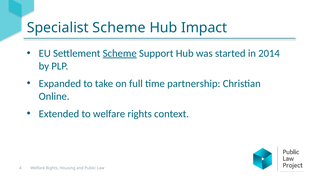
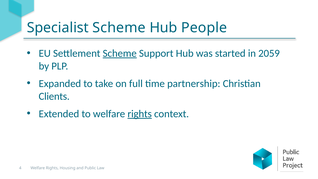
Impact: Impact -> People (204, 28)
2014: 2014 -> 2059 (269, 53)
Online: Online -> Clients (54, 96)
rights underline: none -> present (140, 114)
